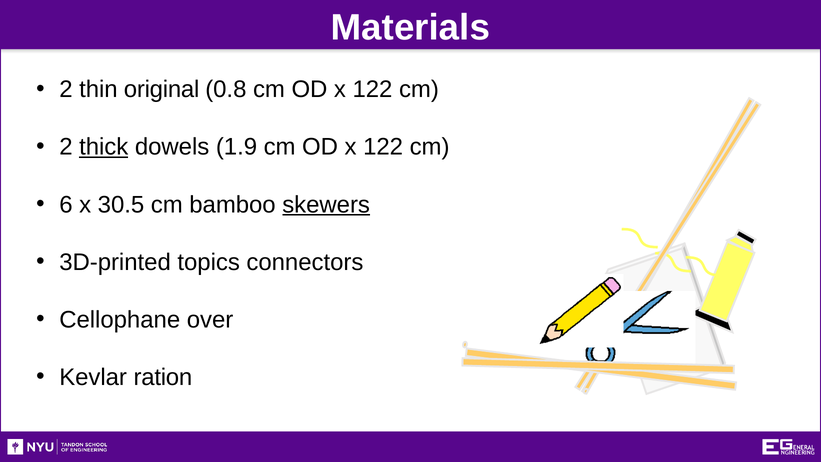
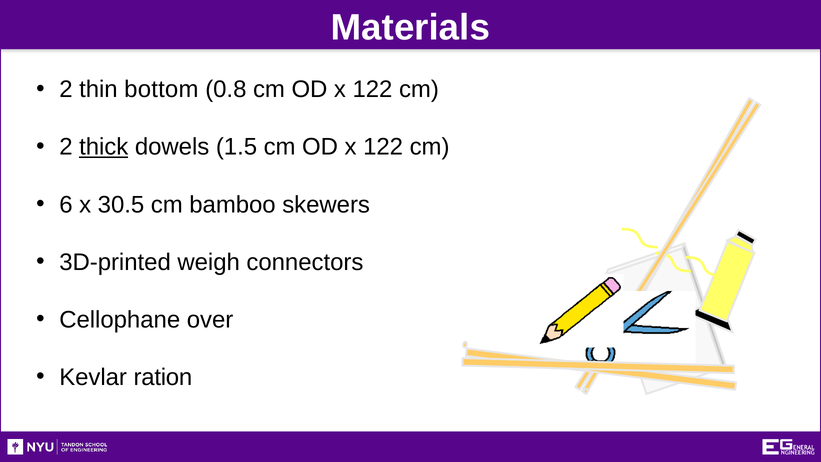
original: original -> bottom (161, 90)
1.9: 1.9 -> 1.5 (237, 147)
skewers underline: present -> none (326, 205)
topics: topics -> weigh (209, 262)
